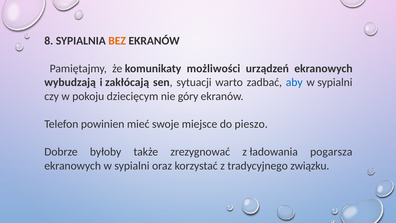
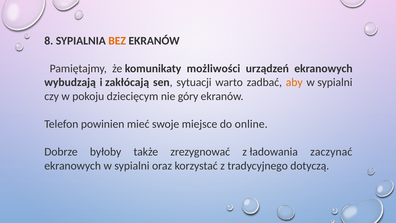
aby colour: blue -> orange (294, 82)
pieszo: pieszo -> online (251, 124)
pogarsza: pogarsza -> zaczynać (331, 152)
związku: związku -> dotyczą (310, 165)
